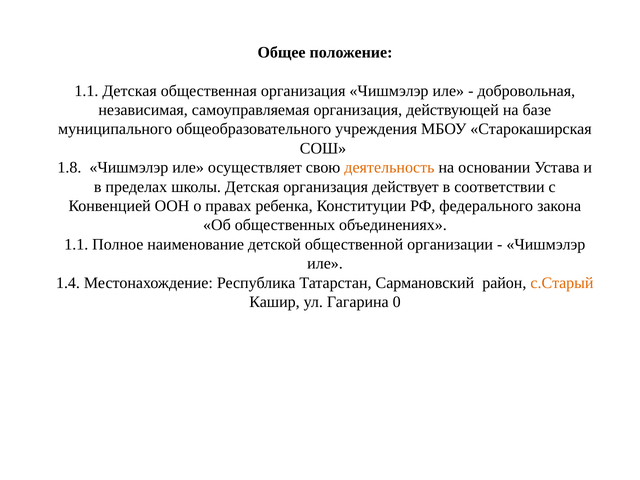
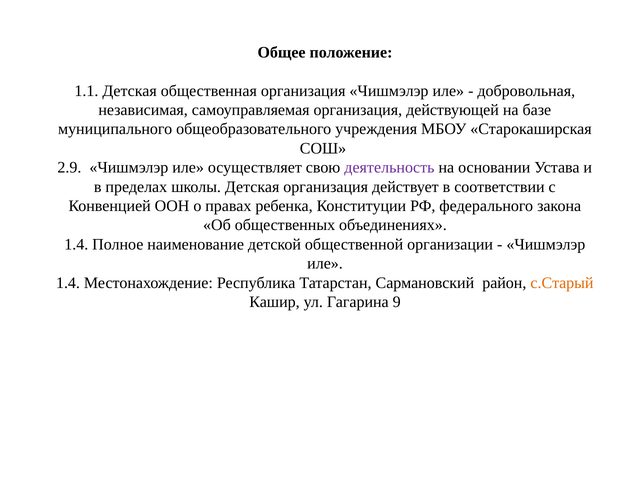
1.8: 1.8 -> 2.9 (69, 168)
деятельность colour: orange -> purple (389, 168)
1.1: 1.1 -> 1.4 (76, 244)
0: 0 -> 9 (397, 302)
